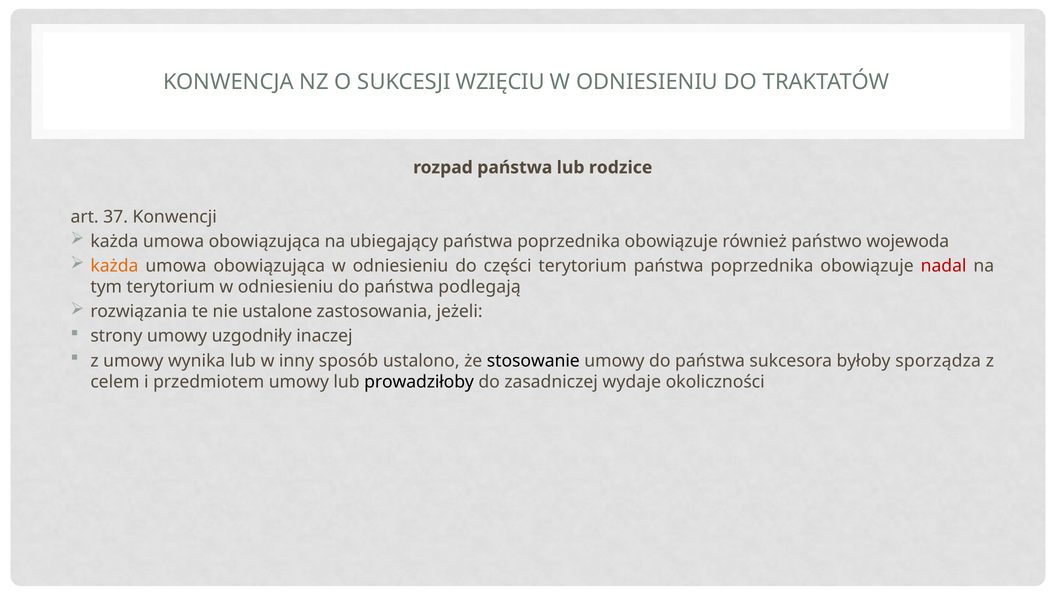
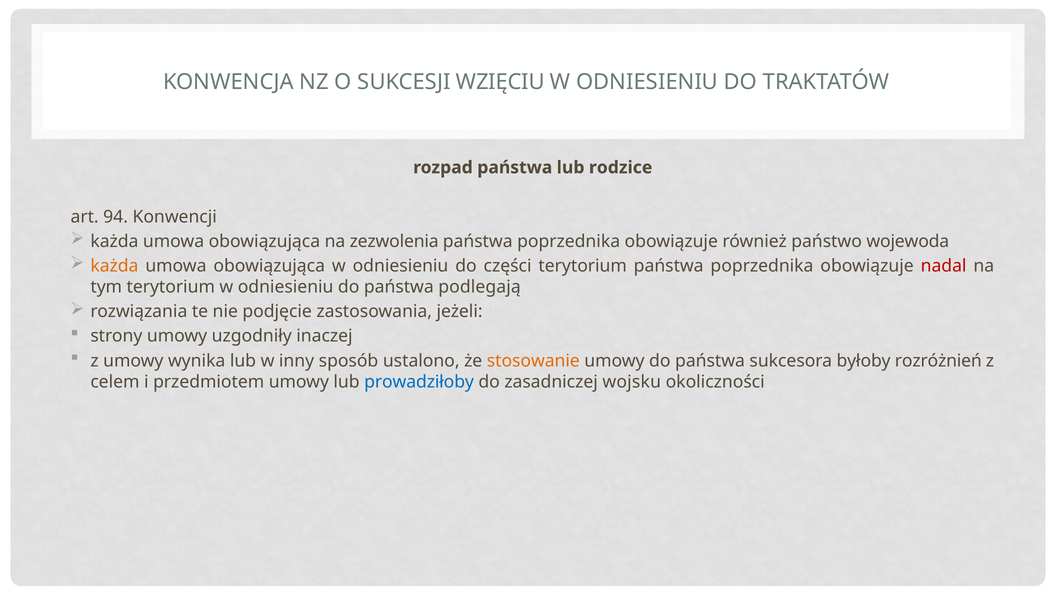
37: 37 -> 94 (116, 217)
ubiegający: ubiegający -> zezwolenia (394, 241)
ustalone: ustalone -> podjęcie (277, 312)
stosowanie colour: black -> orange (533, 361)
sporządza: sporządza -> rozróżnień (938, 361)
prowadziłoby colour: black -> blue (419, 382)
wydaje: wydaje -> wojsku (632, 382)
